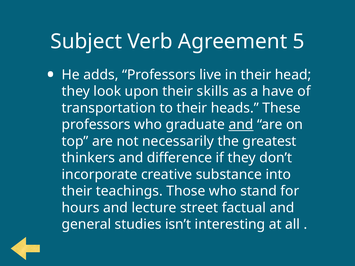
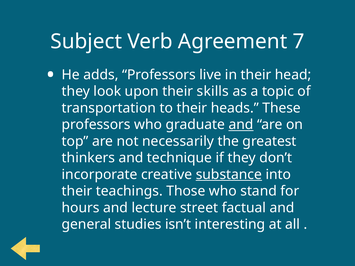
5: 5 -> 7 (299, 42)
have: have -> topic (278, 91)
difference: difference -> technique (180, 158)
substance underline: none -> present (229, 175)
